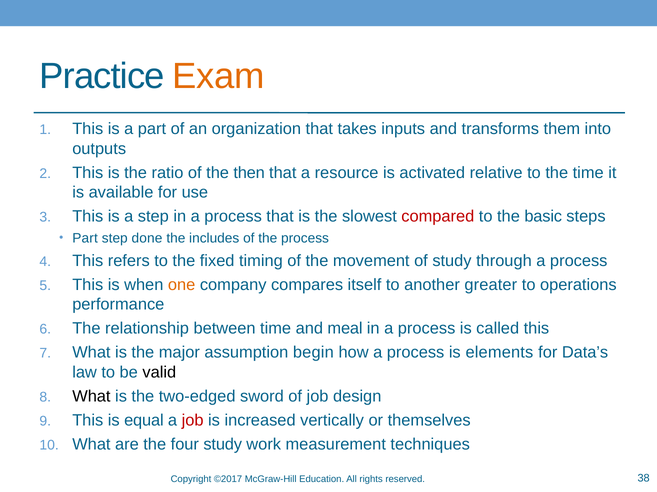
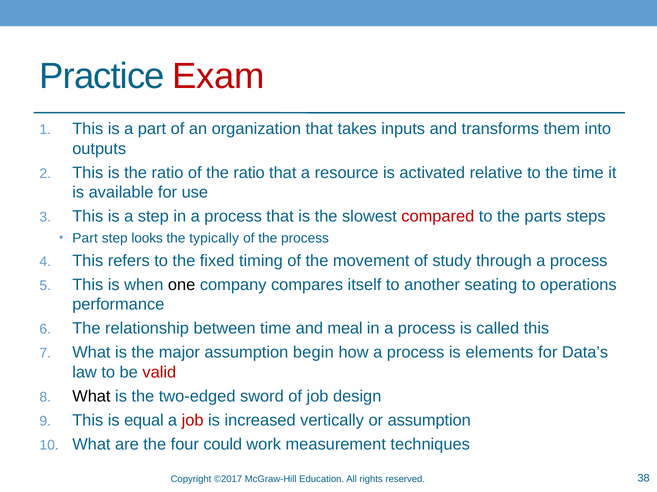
Exam colour: orange -> red (218, 76)
of the then: then -> ratio (249, 173)
basic: basic -> parts (543, 217)
done: done -> looks (147, 238)
includes: includes -> typically (214, 238)
one colour: orange -> black (182, 285)
greater: greater -> seating (491, 285)
valid colour: black -> red (159, 373)
or themselves: themselves -> assumption (429, 421)
four study: study -> could (223, 445)
